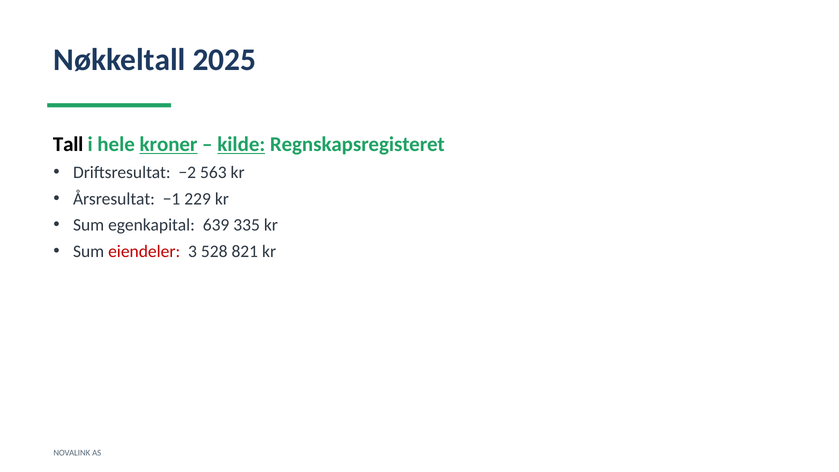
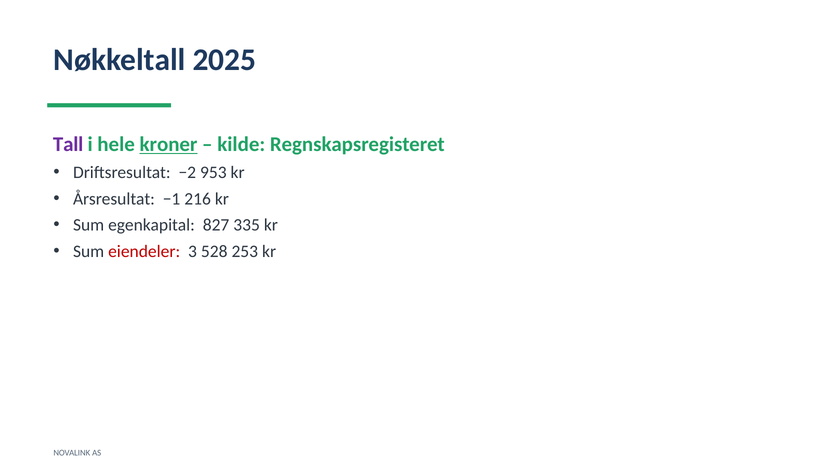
Tall colour: black -> purple (68, 144)
kilde underline: present -> none (241, 144)
563: 563 -> 953 (213, 173)
229: 229 -> 216 (198, 199)
639: 639 -> 827 (216, 225)
821: 821 -> 253 (245, 251)
